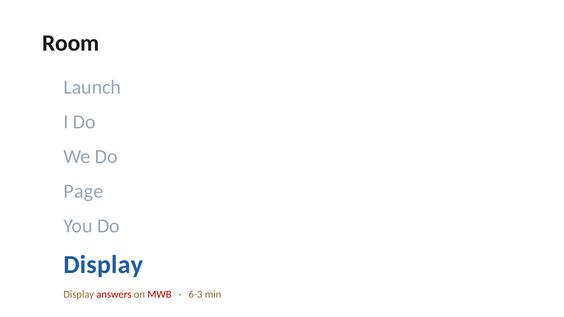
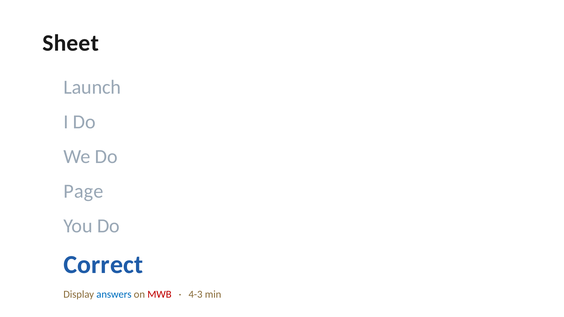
Room: Room -> Sheet (71, 43)
Display: Display -> Correct (103, 265)
answers colour: red -> blue (114, 295)
6-3: 6-3 -> 4-3 (195, 295)
